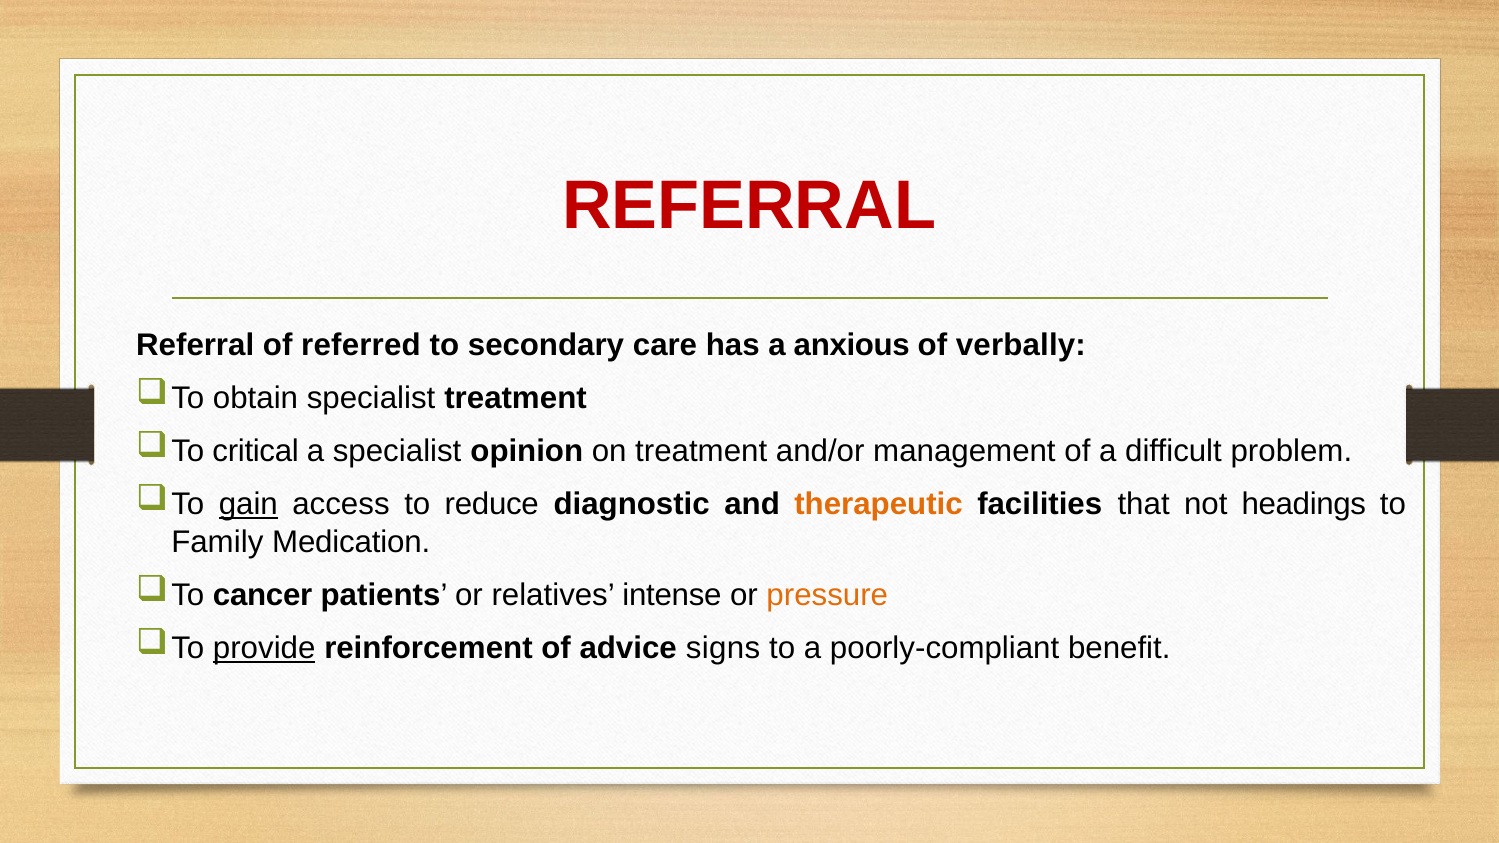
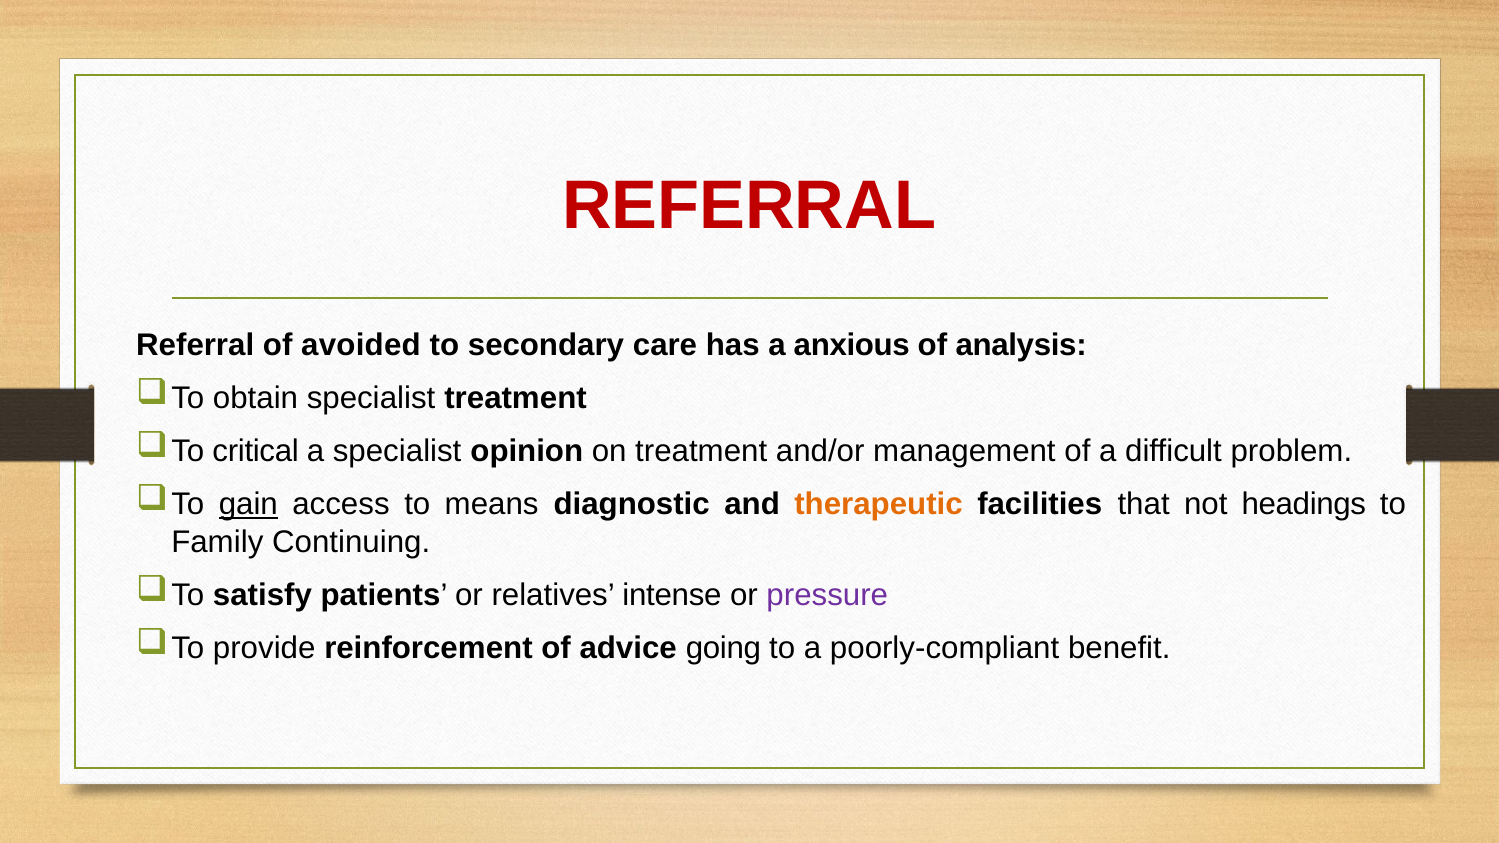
referred: referred -> avoided (361, 345)
verbally: verbally -> analysis (1021, 345)
reduce: reduce -> means (492, 504)
Medication: Medication -> Continuing (351, 542)
cancer: cancer -> satisfy (262, 595)
pressure colour: orange -> purple (827, 595)
provide underline: present -> none (264, 648)
signs: signs -> going (723, 648)
